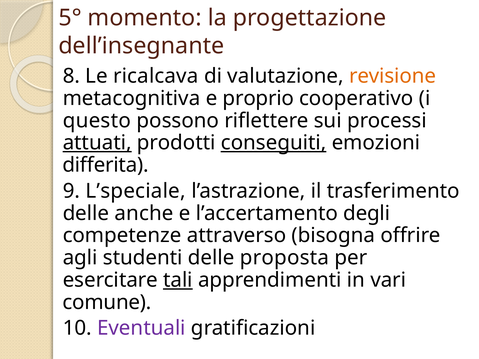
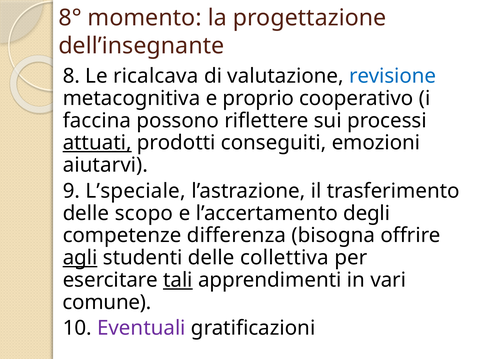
5°: 5° -> 8° (70, 18)
revisione colour: orange -> blue (393, 76)
questo: questo -> faccina (97, 121)
conseguiti underline: present -> none (274, 143)
differita: differita -> aiutarvi (105, 165)
anche: anche -> scopo (144, 213)
attraverso: attraverso -> differenza (237, 236)
agli underline: none -> present (80, 258)
proposta: proposta -> collettiva (284, 258)
